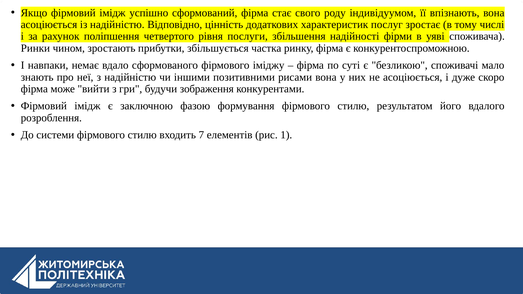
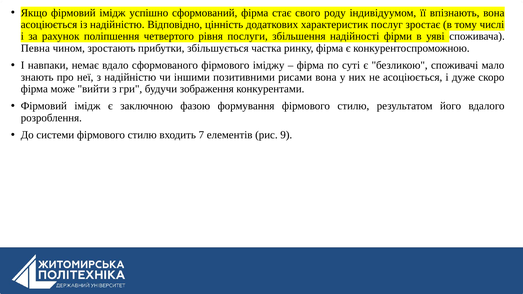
Ринки: Ринки -> Певна (35, 48)
1: 1 -> 9 (286, 135)
